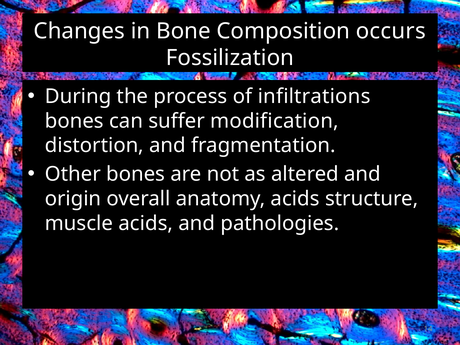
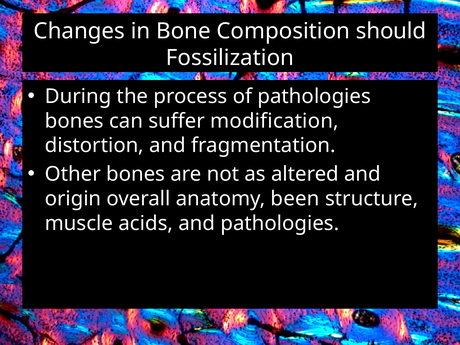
occurs: occurs -> should (391, 31)
of infiltrations: infiltrations -> pathologies (314, 96)
anatomy acids: acids -> been (295, 199)
